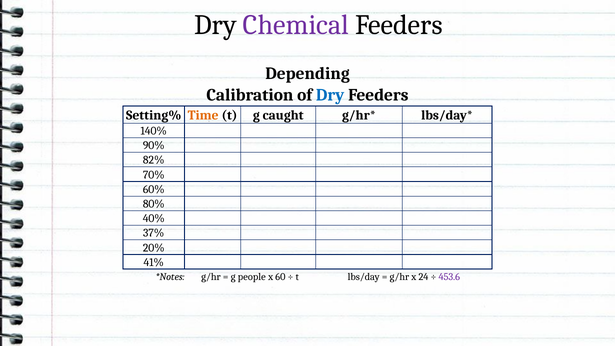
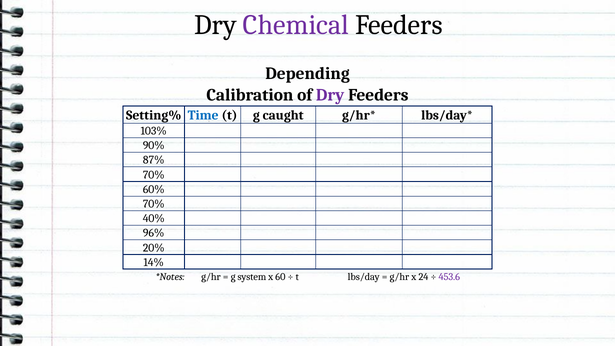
Dry colour: blue -> purple (330, 95)
Time colour: orange -> blue (203, 115)
140%: 140% -> 103% (154, 131)
82%: 82% -> 87% (154, 160)
80%: 80% -> 70% (154, 204)
37%: 37% -> 96% (154, 233)
41%: 41% -> 14% (154, 262)
people: people -> system (252, 277)
